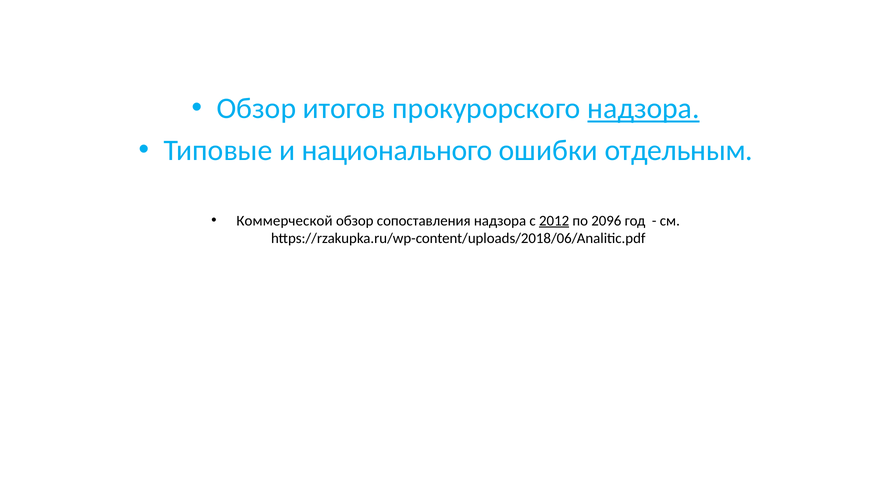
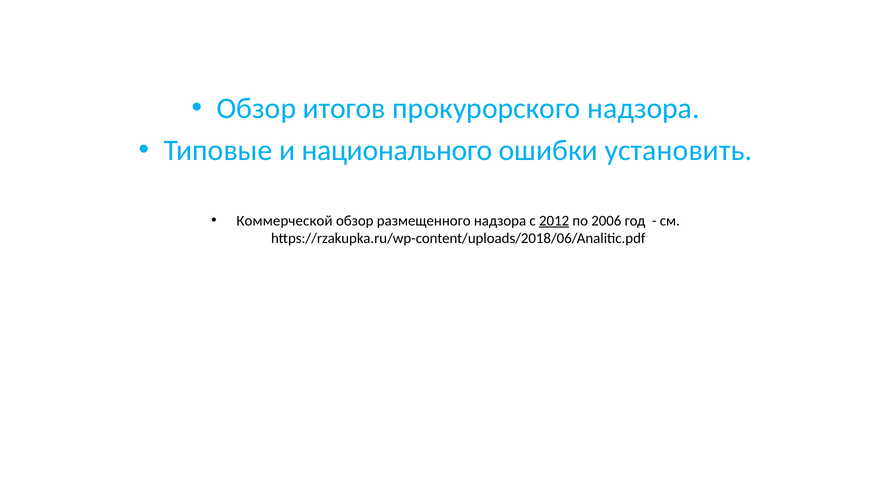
надзора underline: present -> none (644, 109)
отдельным: отдельным -> установить (678, 150)
сопоставления: сопоставления -> размещенного (424, 221)
2096: 2096 -> 2006 (606, 221)
